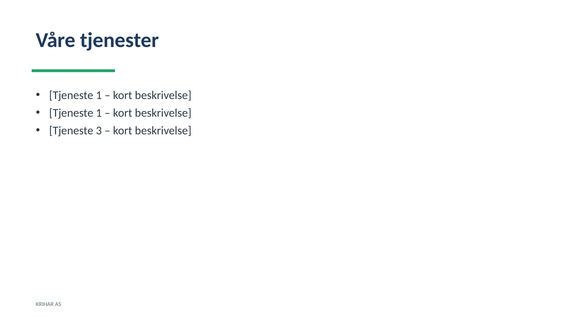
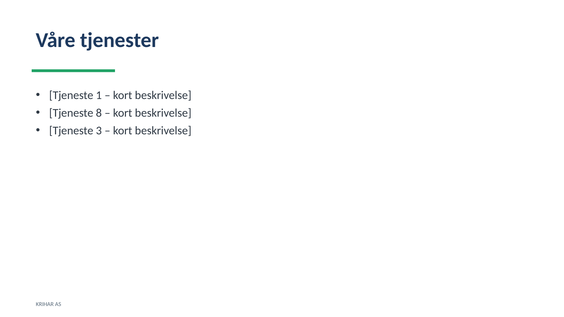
1: 1 -> 8 (99, 113)
